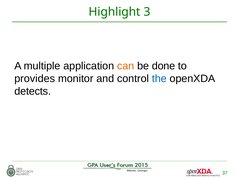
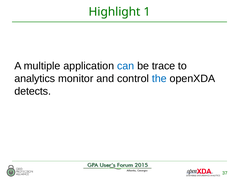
3: 3 -> 1 (147, 12)
can colour: orange -> blue (126, 66)
done: done -> trace (164, 66)
provides: provides -> analytics (35, 79)
